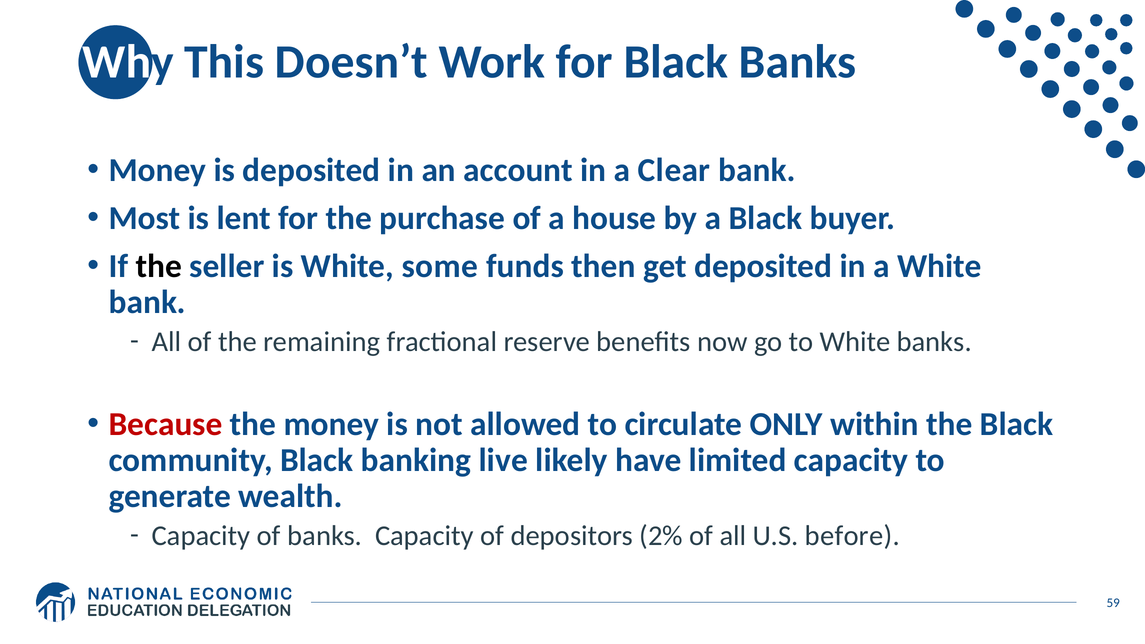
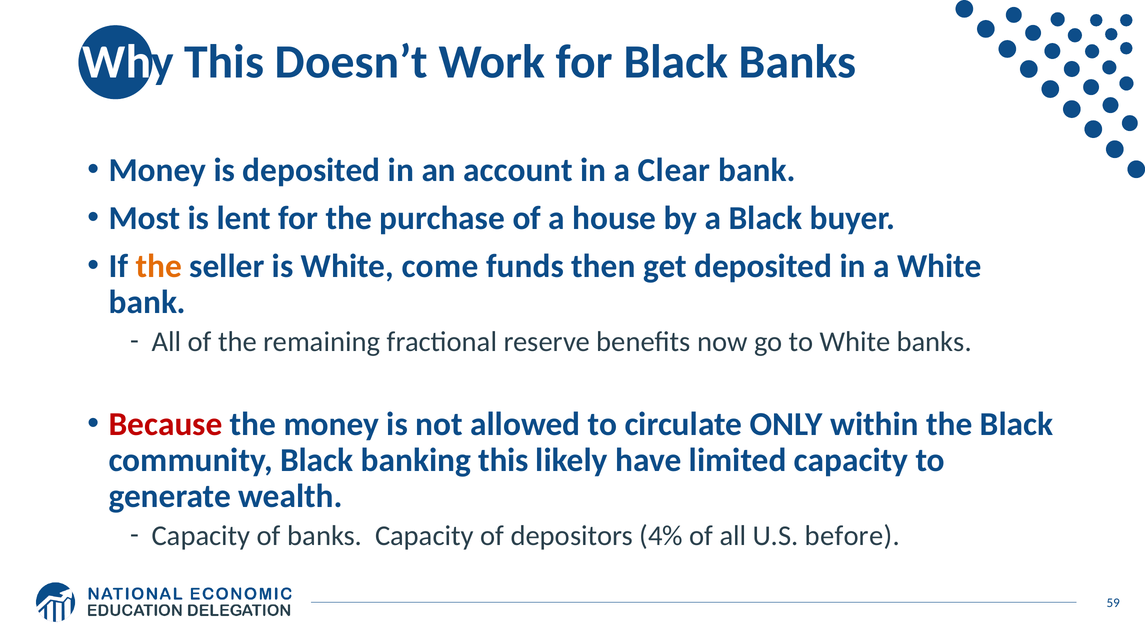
the colour: black -> orange (159, 266)
some: some -> come (440, 266)
banking live: live -> this (503, 460)
2%: 2% -> 4% (661, 536)
